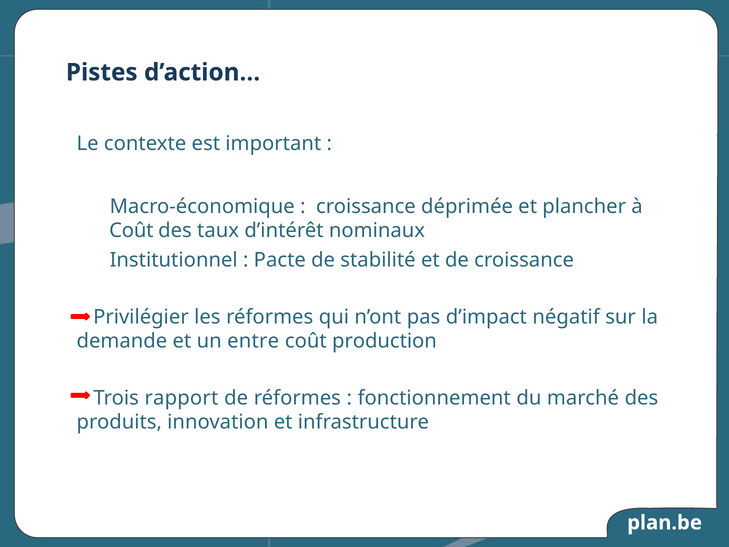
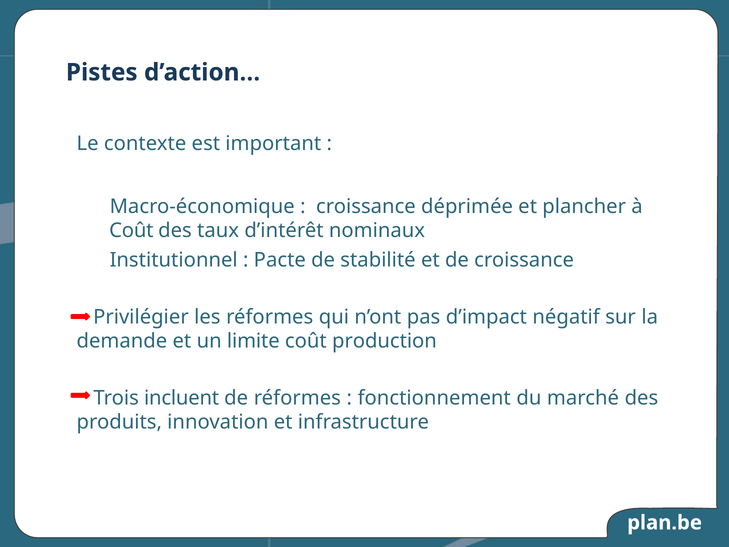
entre: entre -> limite (253, 341)
rapport: rapport -> incluent (182, 398)
